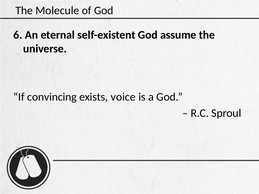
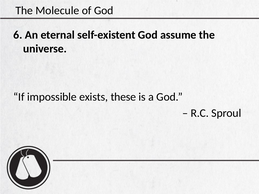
convincing: convincing -> impossible (52, 97)
voice: voice -> these (123, 97)
